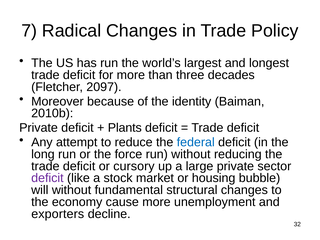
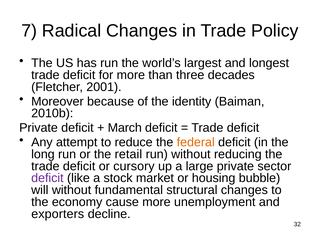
2097: 2097 -> 2001 (104, 87)
Plants: Plants -> March (125, 128)
federal colour: blue -> orange (196, 142)
force: force -> retail (128, 154)
